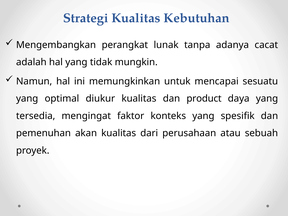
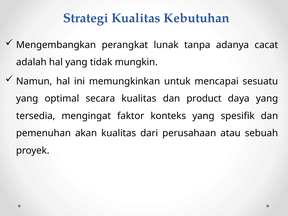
diukur: diukur -> secara (100, 99)
